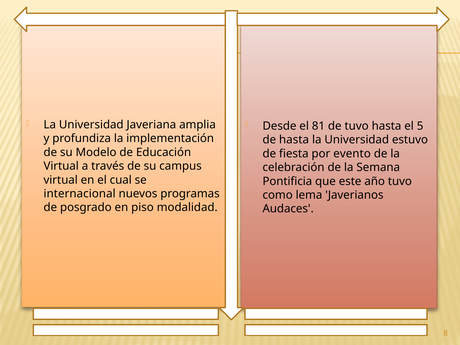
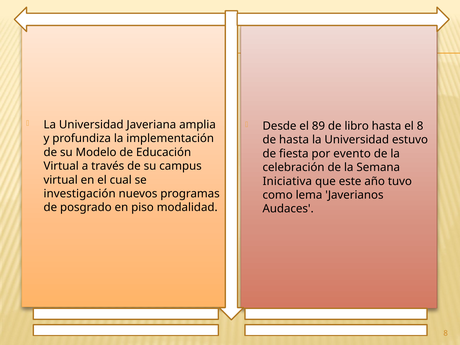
81: 81 -> 89 (318, 126)
de tuvo: tuvo -> libro (357, 126)
el 5: 5 -> 8 (420, 126)
Pontificia: Pontificia -> Iniciativa (287, 181)
internacional: internacional -> investigación (80, 194)
